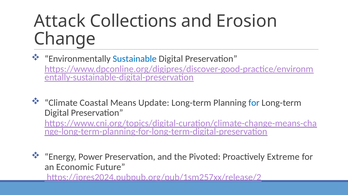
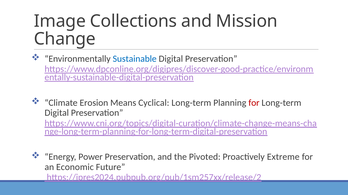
Attack: Attack -> Image (60, 21)
Erosion: Erosion -> Mission (247, 21)
Coastal: Coastal -> Erosion (94, 103)
Update: Update -> Cyclical (154, 103)
for colour: blue -> red (254, 103)
